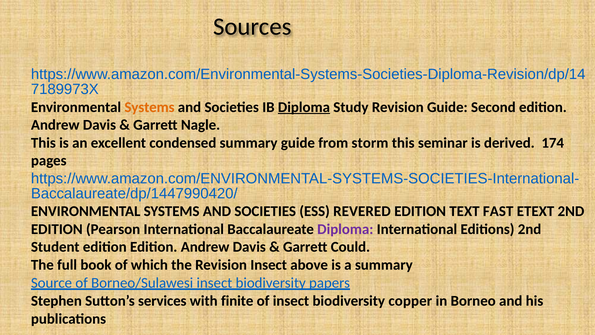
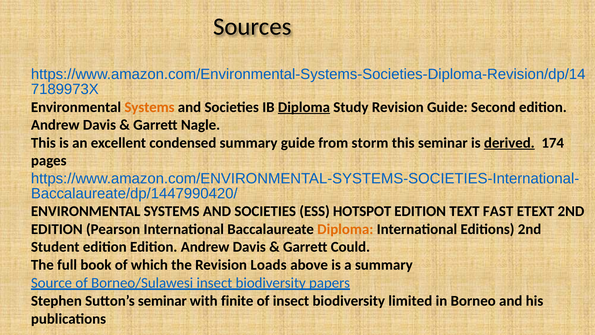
derived underline: none -> present (509, 143)
REVERED: REVERED -> HOTSPOT (362, 211)
Diploma colour: purple -> orange (345, 229)
Revision Insect: Insect -> Loads (269, 265)
Sutton’s services: services -> seminar (162, 301)
copper: copper -> limited (410, 301)
